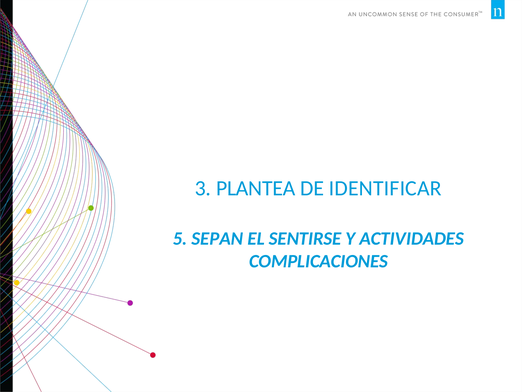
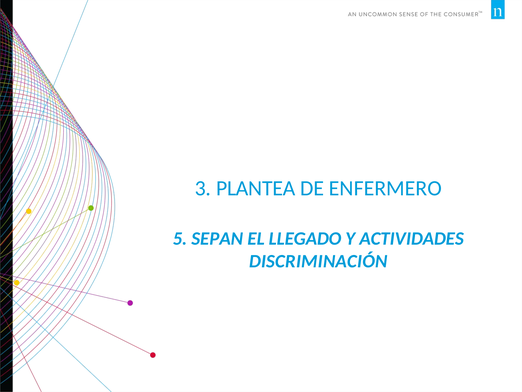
IDENTIFICAR: IDENTIFICAR -> ENFERMERO (385, 188)
SENTIRSE: SENTIRSE -> LLEGADO (305, 238)
COMPLICACIONES: COMPLICACIONES -> DISCRIMINACIÓN (318, 261)
